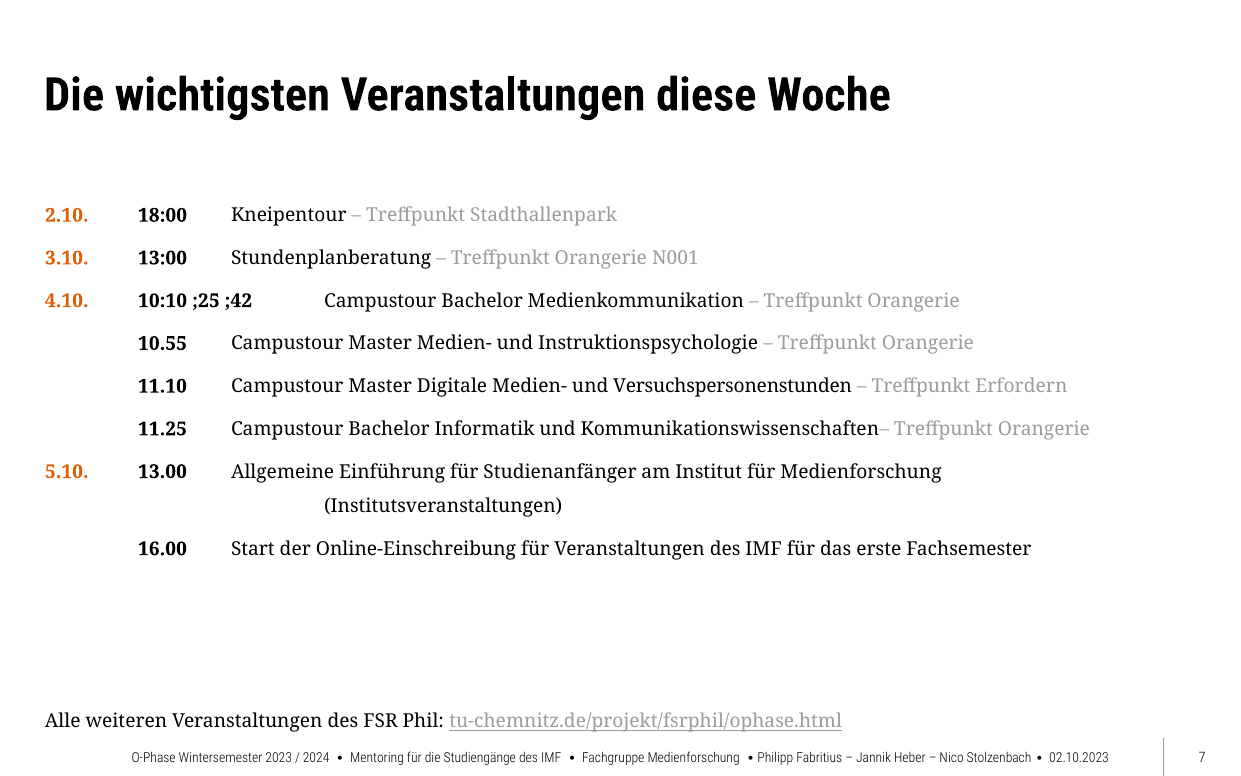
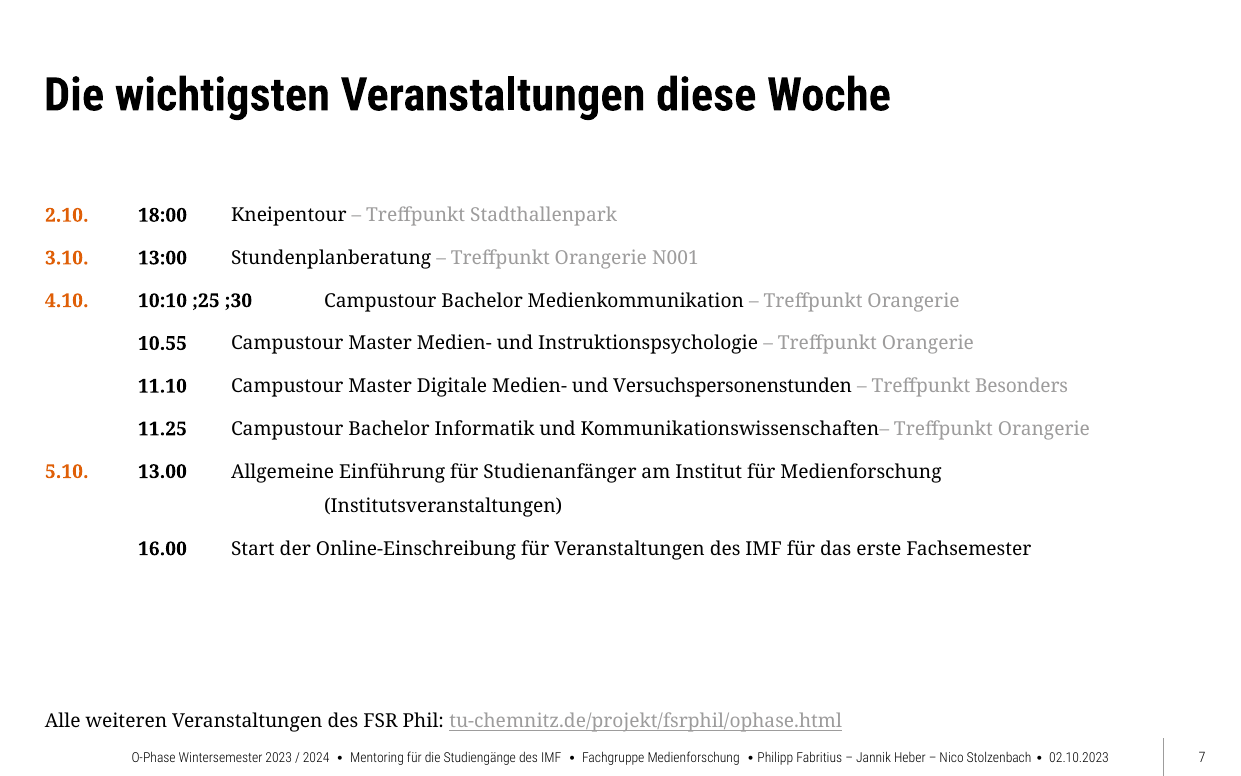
;42: ;42 -> ;30 (238, 301)
Erfordern: Erfordern -> Besonders (1022, 386)
